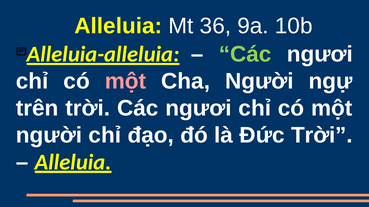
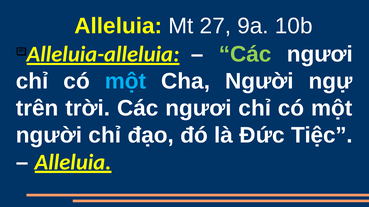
36: 36 -> 27 (215, 26)
một colour: pink -> light blue (125, 82)
Ðức Trời: Trời -> Tiệc (322, 136)
